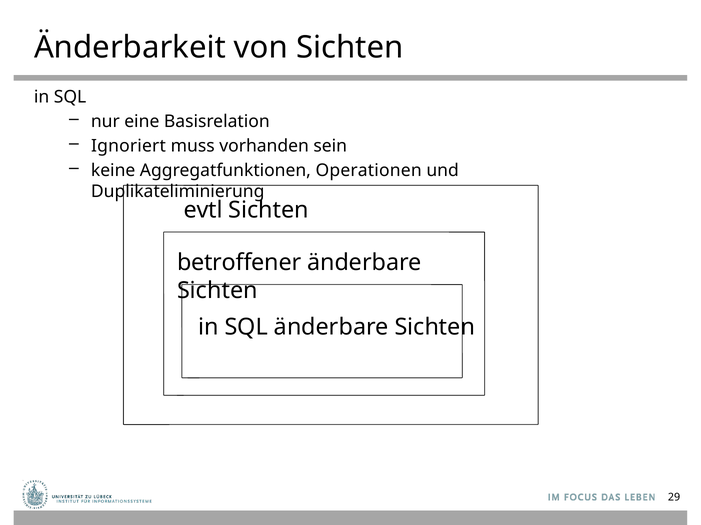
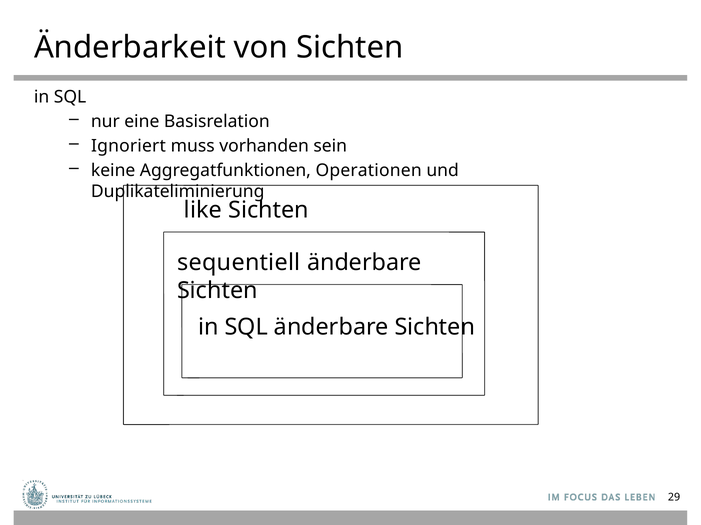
evtl: evtl -> like (203, 211)
betroffener: betroffener -> sequentiell (239, 263)
